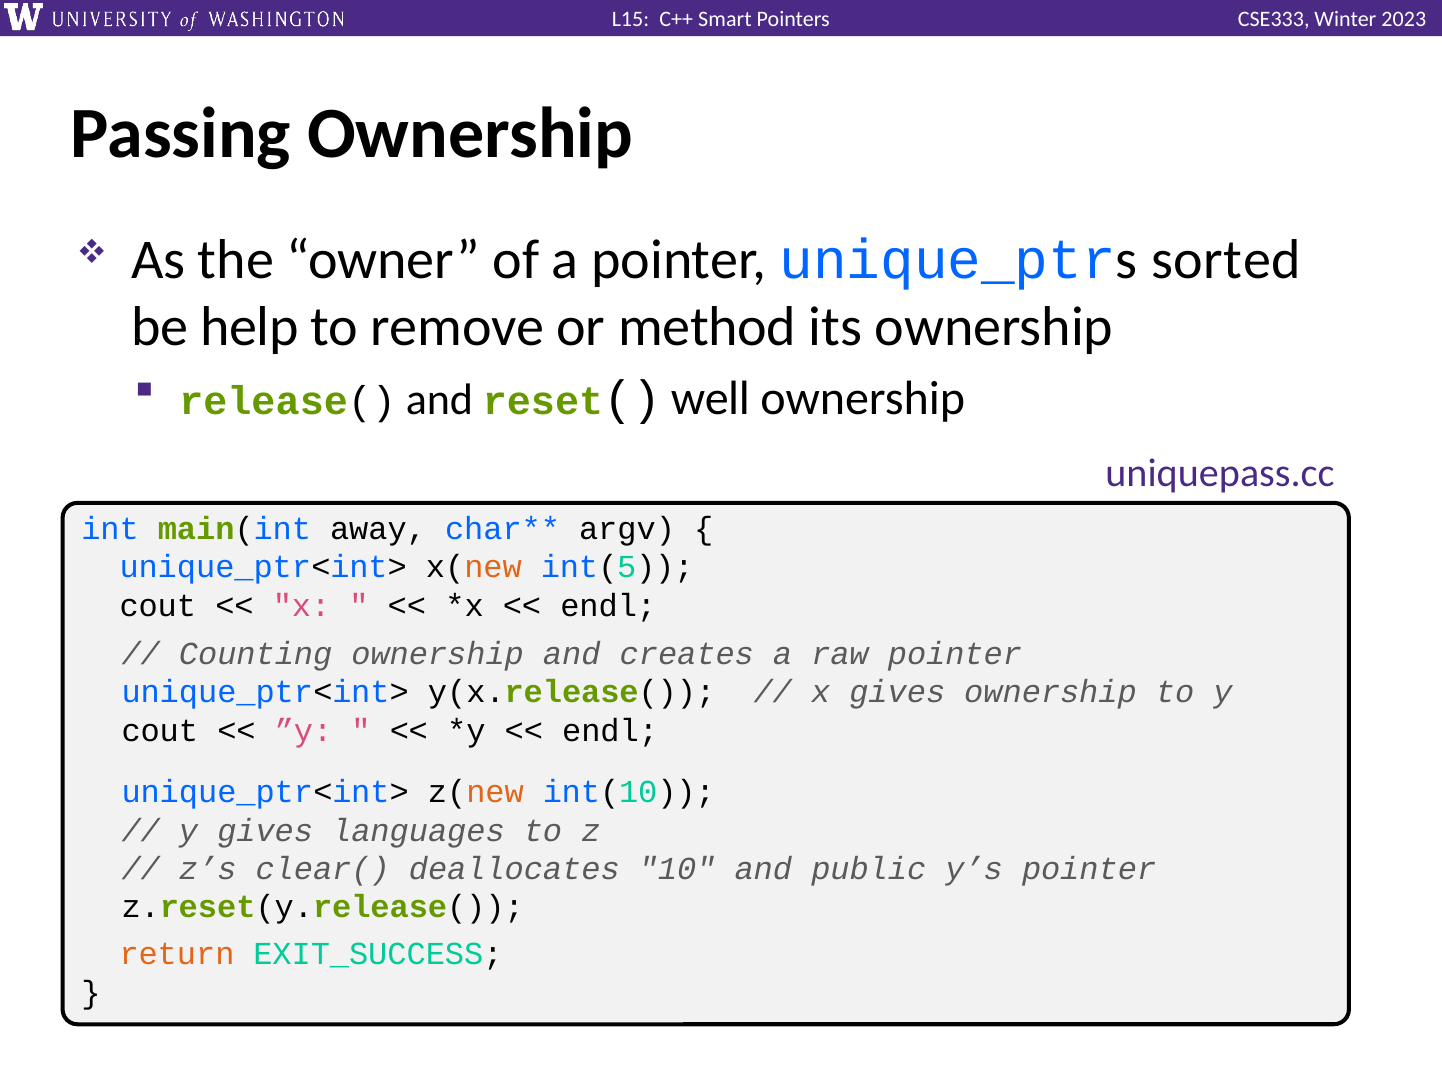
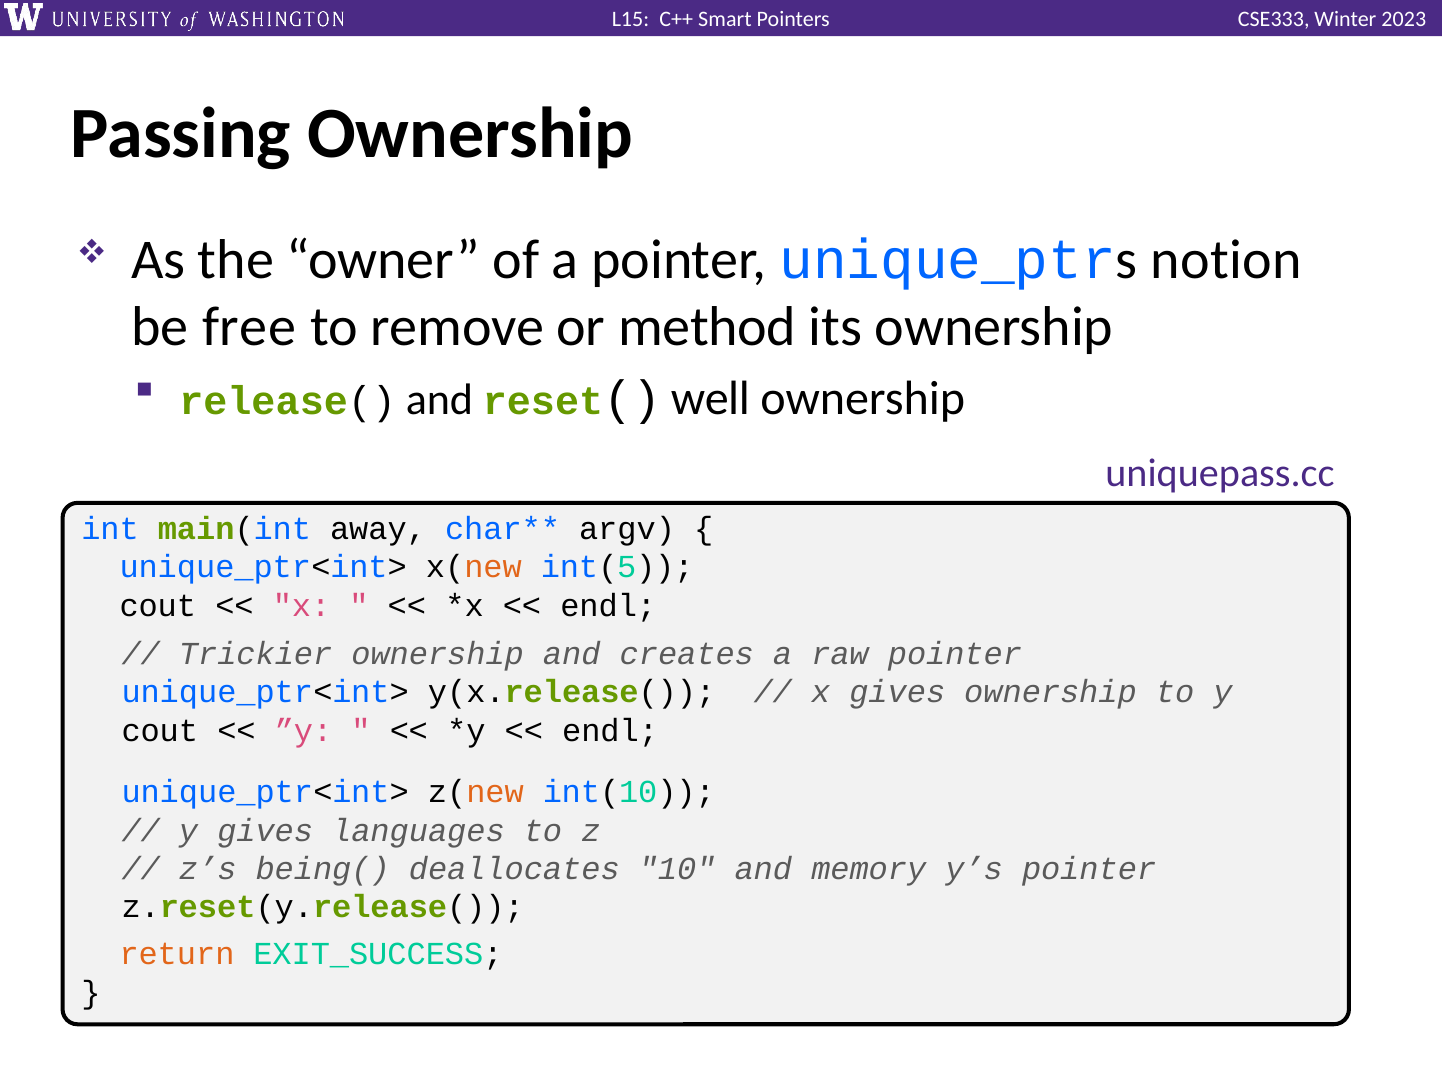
sorted: sorted -> notion (1226, 260)
help: help -> free (249, 327)
Counting: Counting -> Trickier (256, 653)
clear(: clear( -> being( (323, 869)
public: public -> memory (869, 869)
